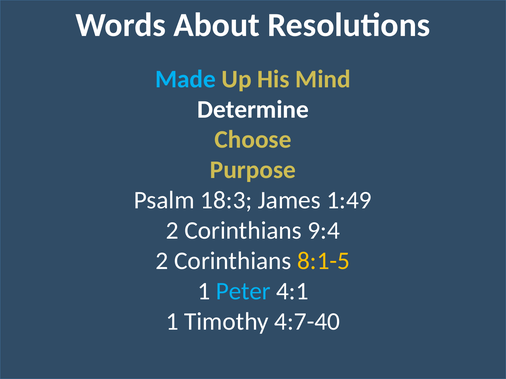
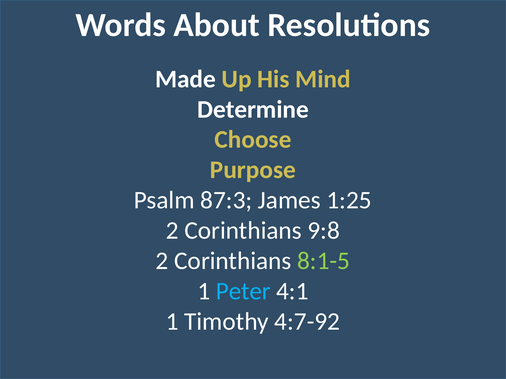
Made colour: light blue -> white (185, 79)
18:3: 18:3 -> 87:3 (226, 201)
1:49: 1:49 -> 1:25 (349, 201)
9:4: 9:4 -> 9:8 (324, 231)
8:1-5 colour: yellow -> light green (324, 261)
4:7-40: 4:7-40 -> 4:7-92 (307, 322)
